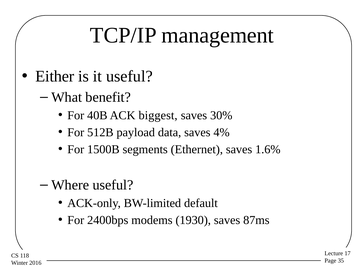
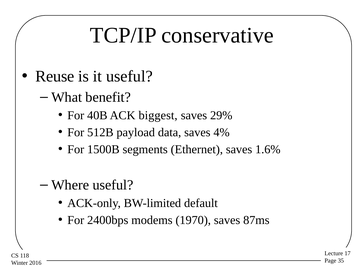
management: management -> conservative (218, 35)
Either: Either -> Reuse (55, 76)
30%: 30% -> 29% (221, 115)
1930: 1930 -> 1970 (193, 220)
